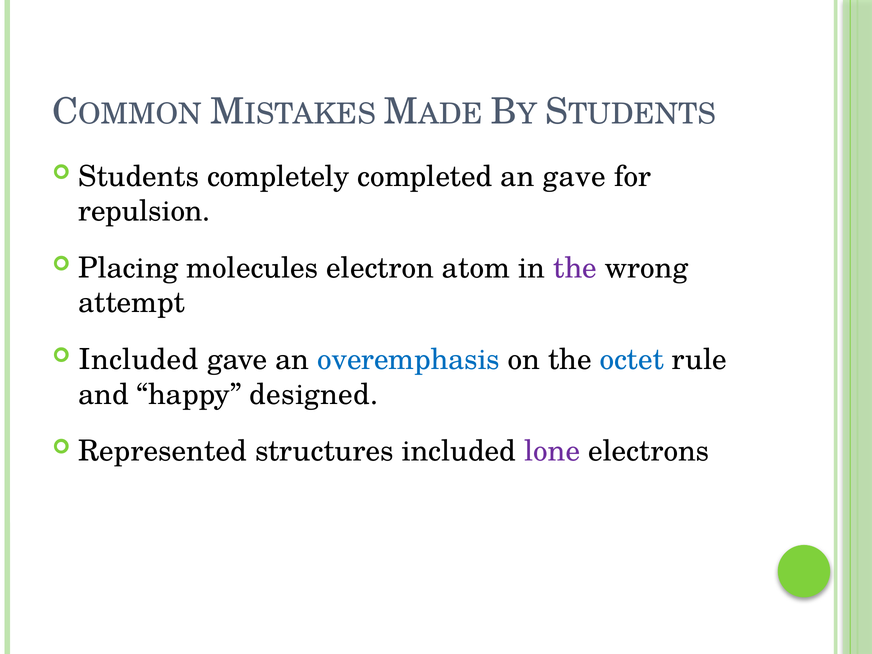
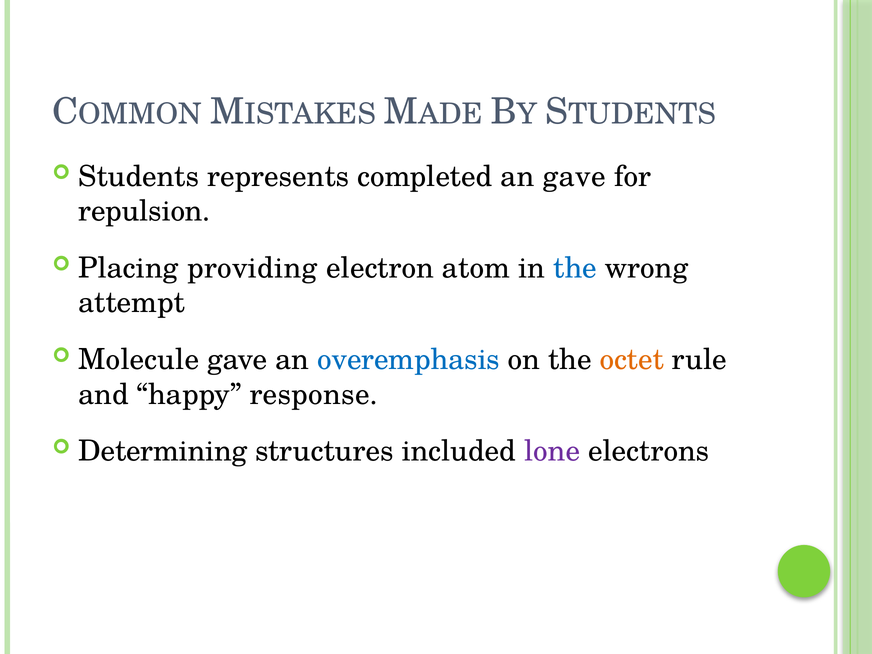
completely: completely -> represents (278, 176)
molecules: molecules -> providing (252, 268)
the colour: purple -> blue (575, 268)
Included: Included -> Molecule (139, 360)
octet colour: blue -> orange (632, 360)
designed: designed -> response (314, 394)
Represented: Represented -> Determining (163, 451)
